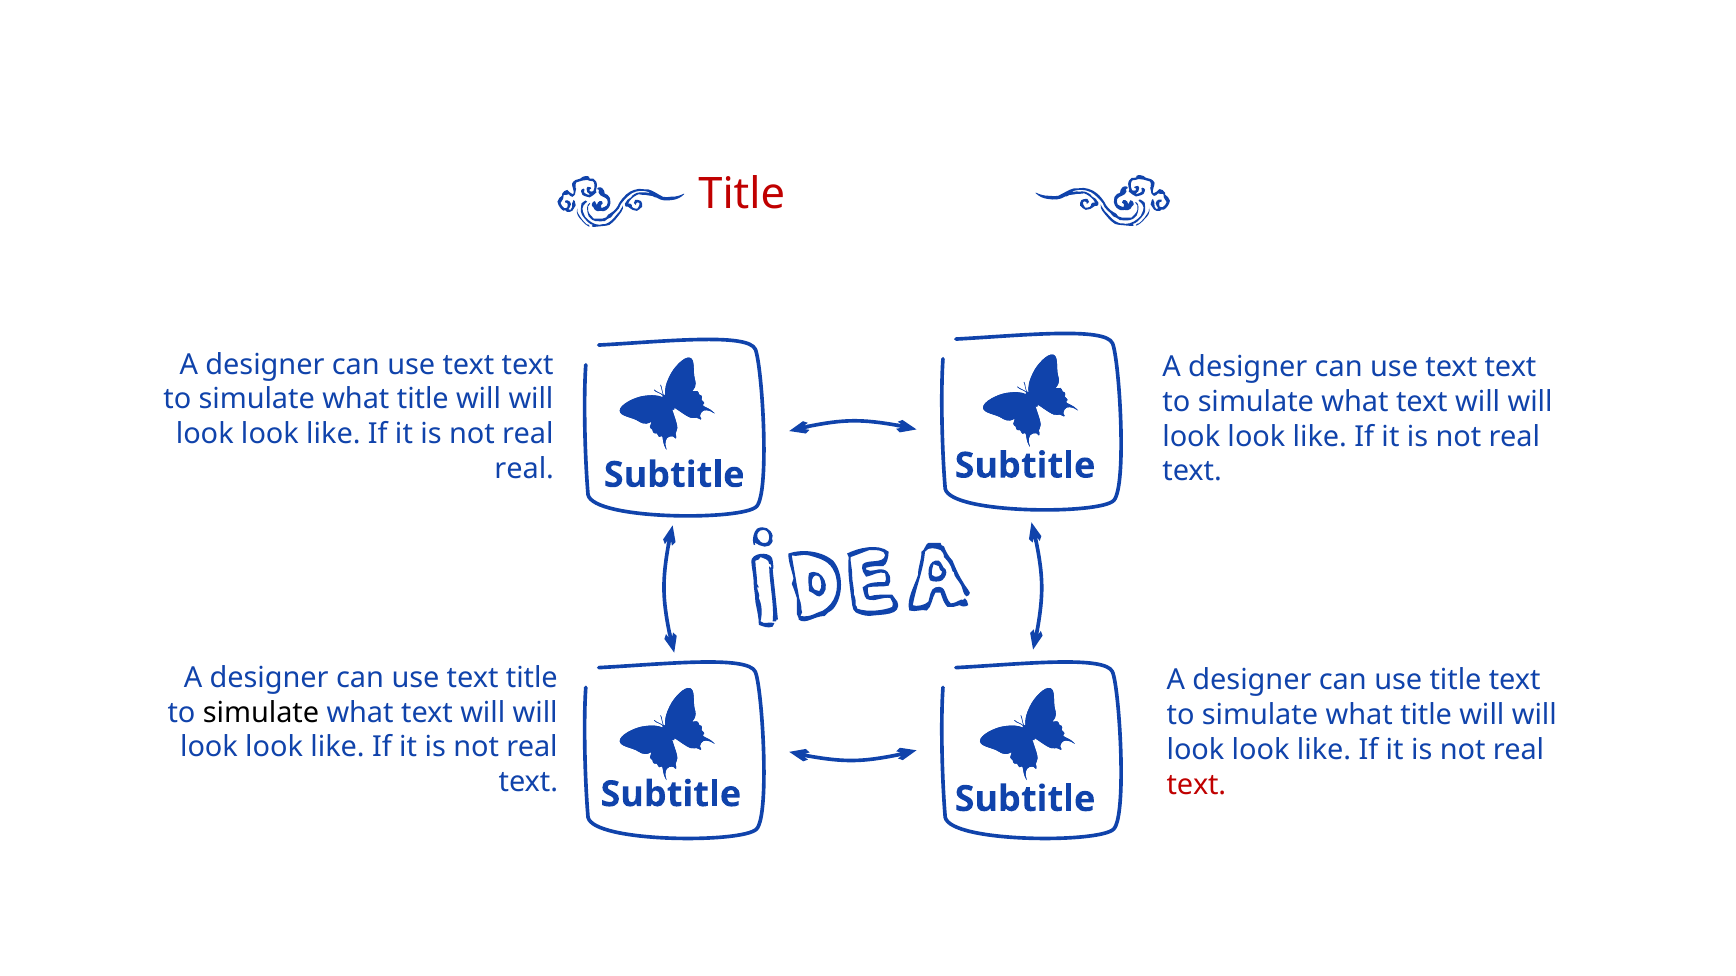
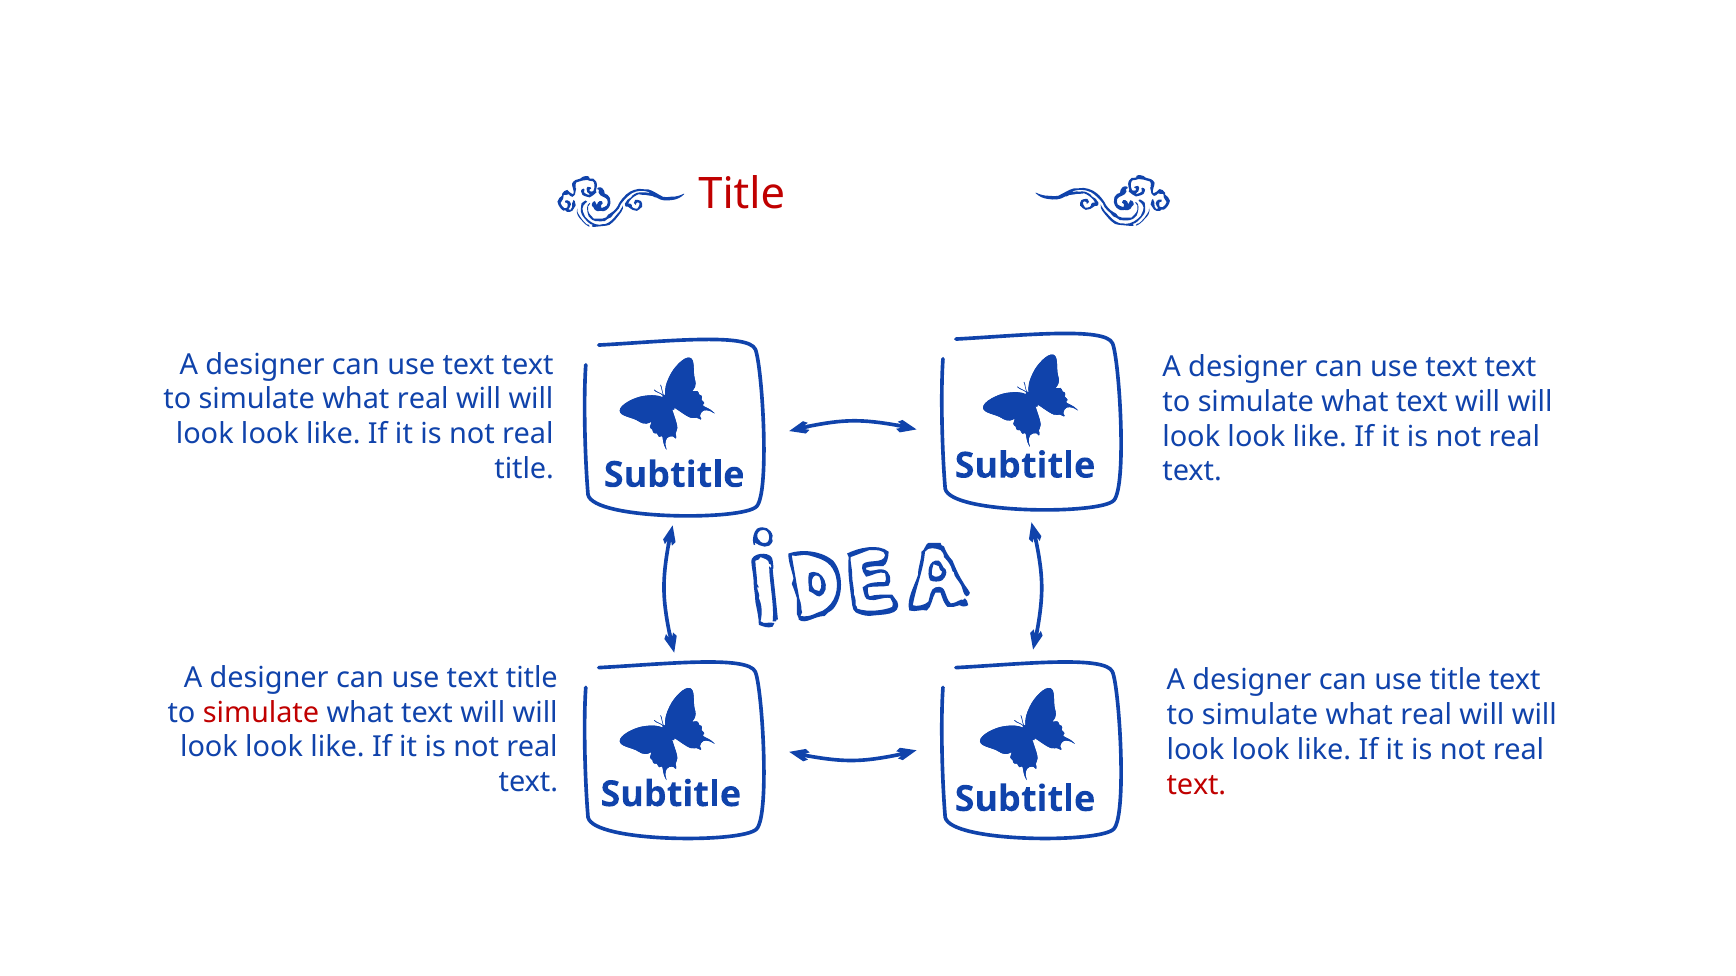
title: title -> real (423, 400)
real: real -> title (524, 469)
simulate colour: black -> red (261, 713)
title: title -> real (1426, 715)
